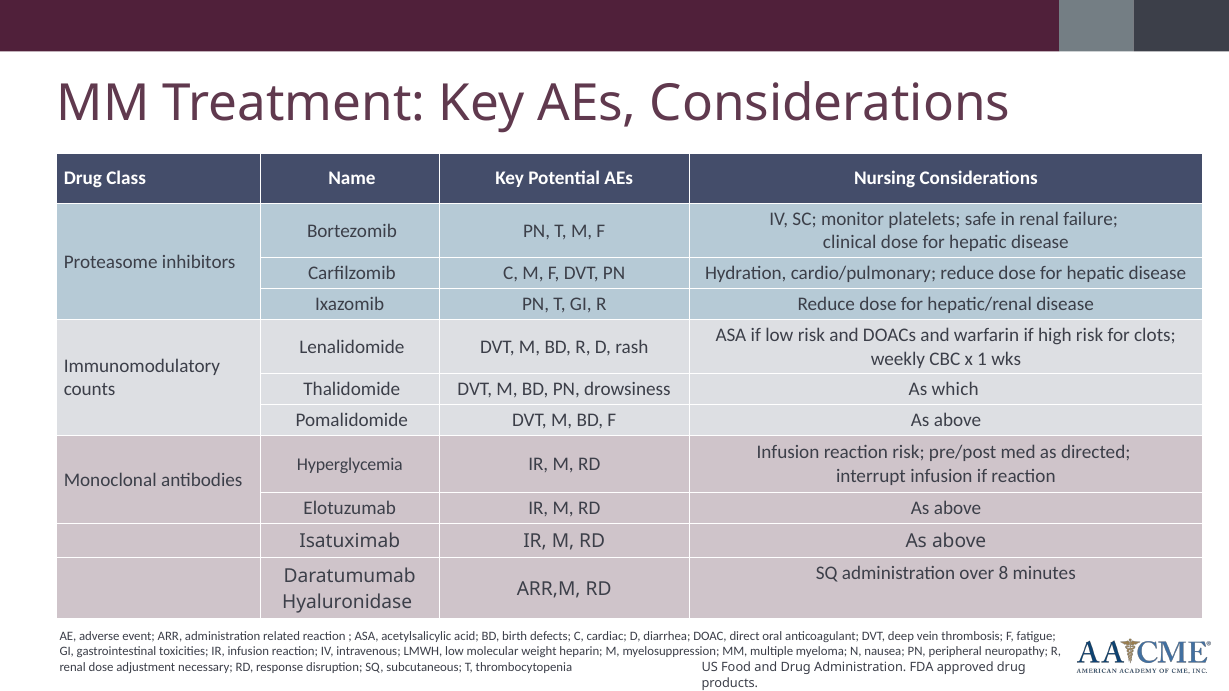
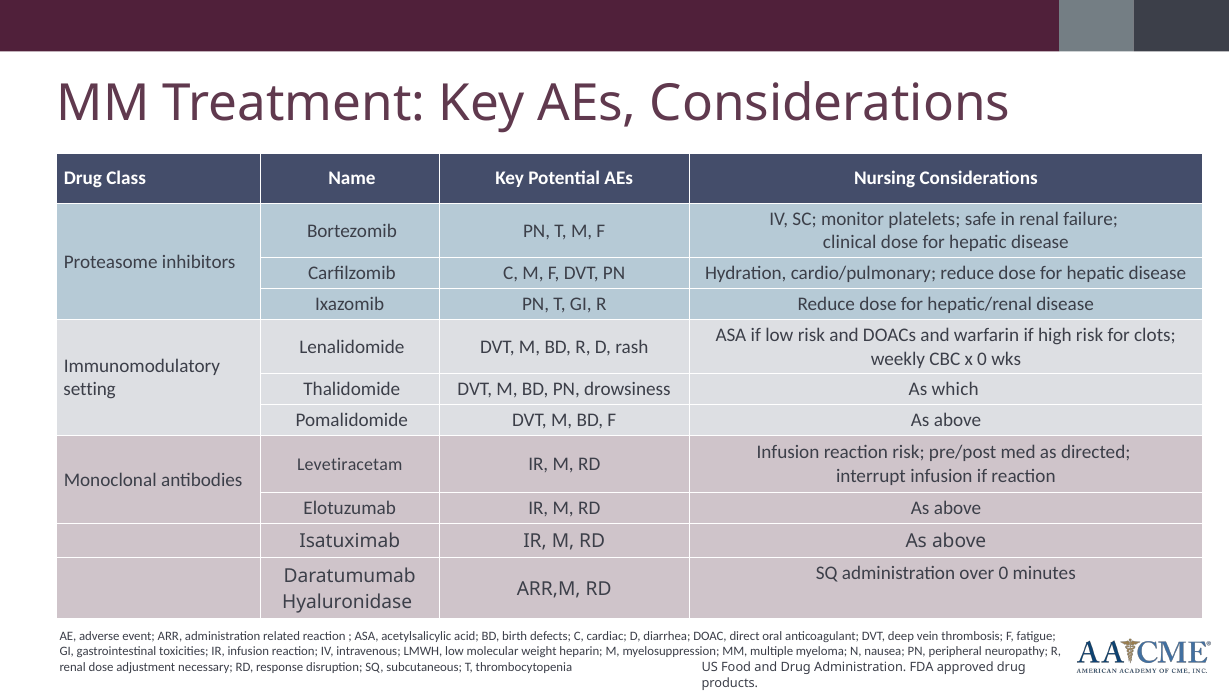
x 1: 1 -> 0 (982, 359)
counts: counts -> setting (90, 390)
Hyperglycemia: Hyperglycemia -> Levetiracetam (350, 465)
over 8: 8 -> 0 (1003, 573)
